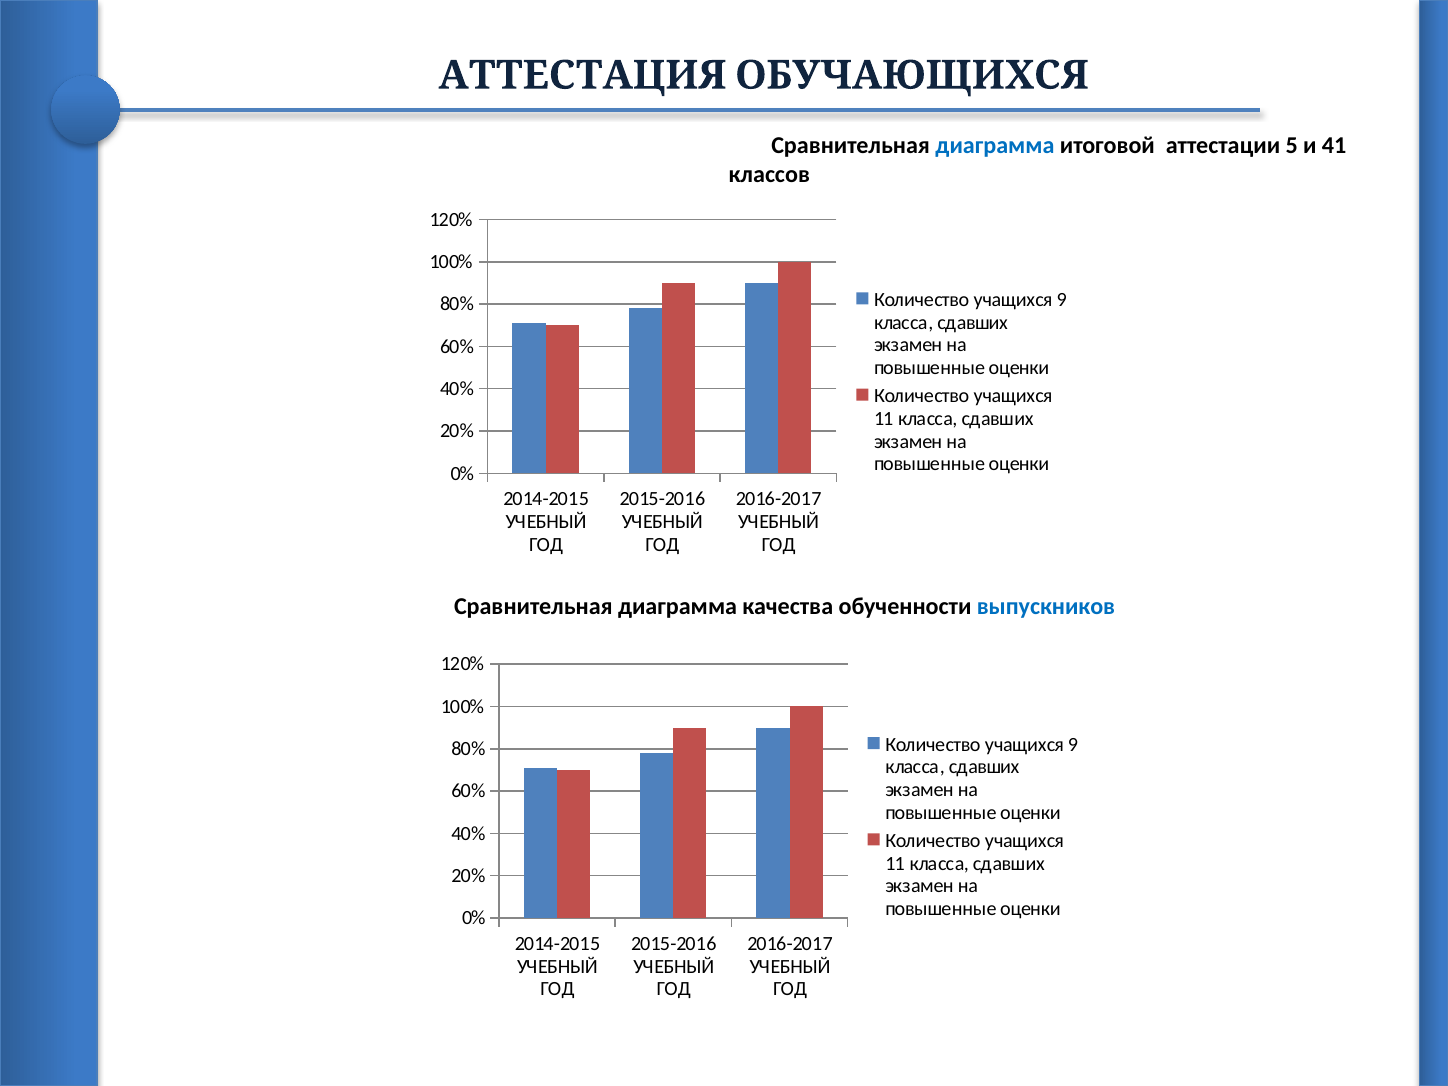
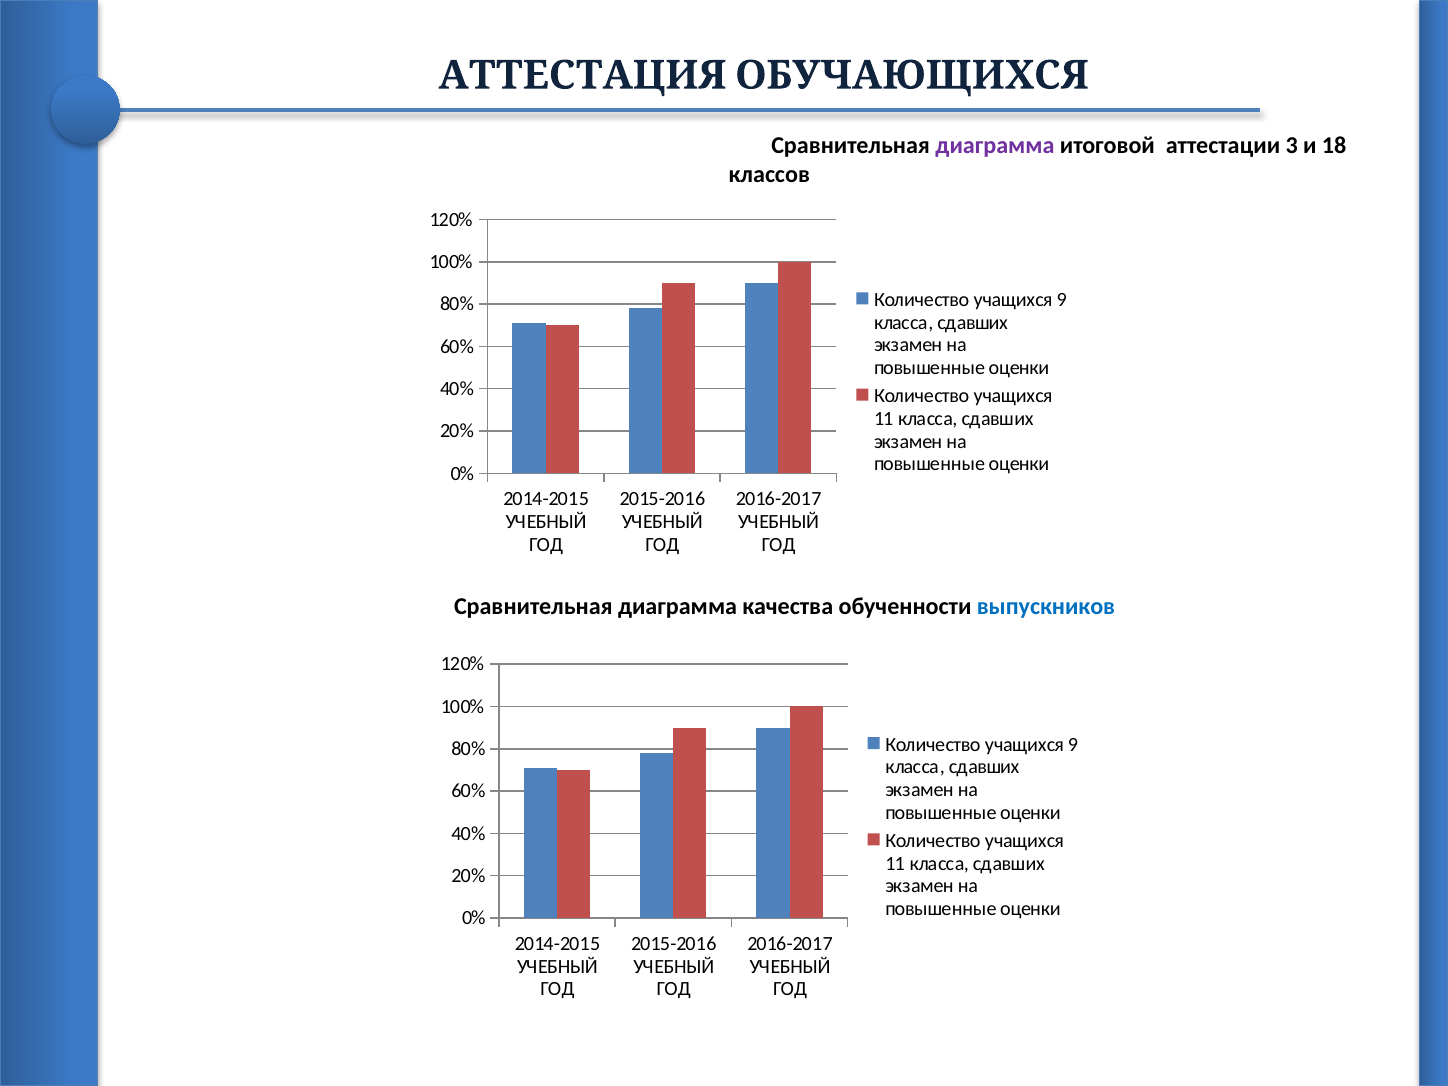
диаграмма colour: blue -> purple (995, 146)
5: 5 -> 3 (1292, 146)
41: 41 -> 18 (1334, 146)
